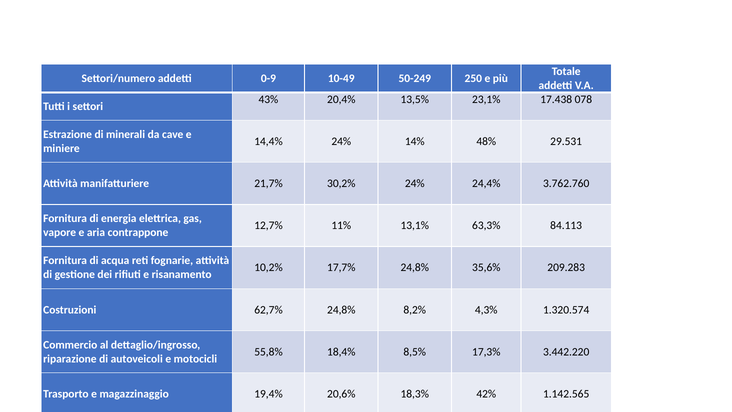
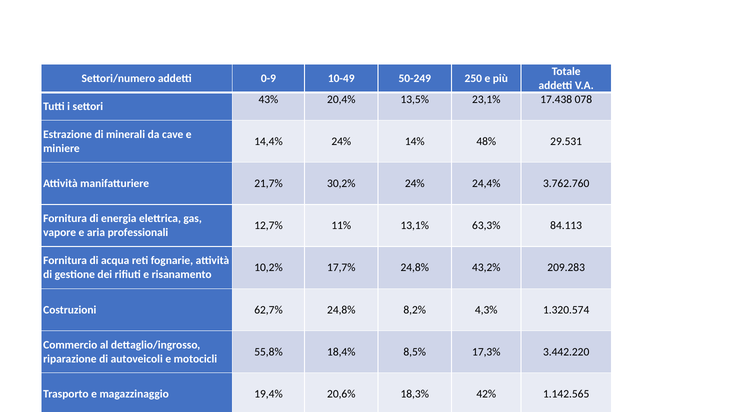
aria contrappone: contrappone -> professionali (138, 232)
35,6%: 35,6% -> 43,2% (486, 268)
